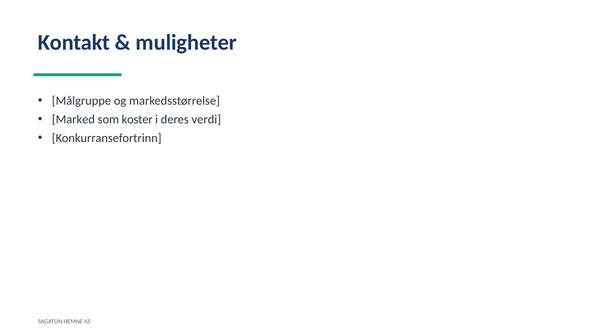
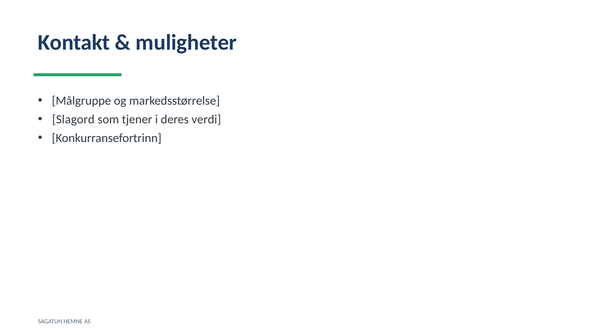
Marked: Marked -> Slagord (73, 120)
koster: koster -> tjener (137, 120)
